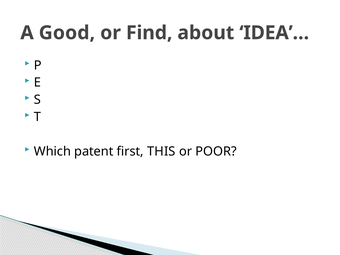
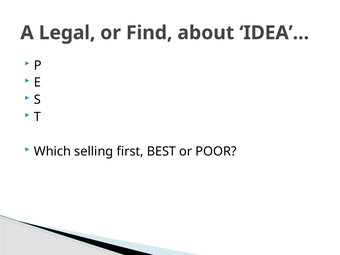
Good: Good -> Legal (67, 33)
patent: patent -> selling (94, 151)
THIS: THIS -> BEST (161, 151)
